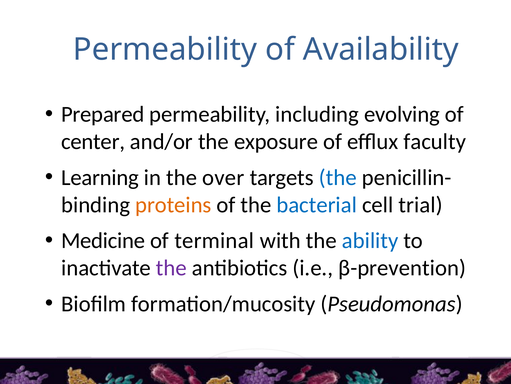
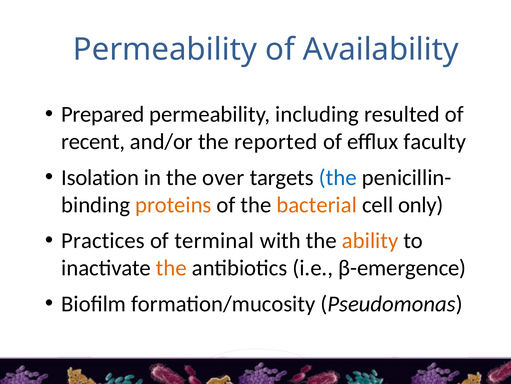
evolving: evolving -> resulted (402, 114)
center: center -> recent (93, 141)
exposure: exposure -> reported (276, 141)
Learning: Learning -> Isolation (100, 177)
bacterial colour: blue -> orange (317, 204)
trial: trial -> only (421, 204)
Medicine: Medicine -> Practices (103, 240)
ability colour: blue -> orange (370, 240)
the colour: purple -> orange (171, 267)
β-prevention: β-prevention -> β-emergence (402, 267)
